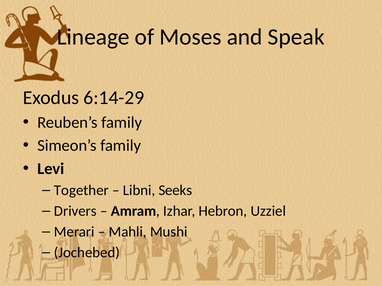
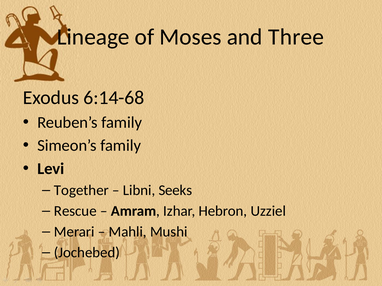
Speak: Speak -> Three (296, 37)
6:14-29: 6:14-29 -> 6:14-68 (114, 98)
Drivers: Drivers -> Rescue (75, 211)
